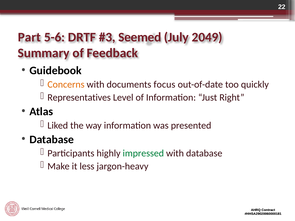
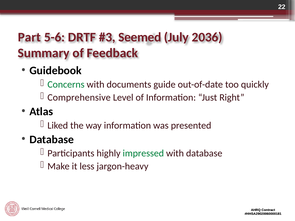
2049: 2049 -> 2036 (207, 37)
Concerns colour: orange -> green (66, 84)
focus: focus -> guide (165, 84)
Representatives: Representatives -> Comprehensive (79, 98)
